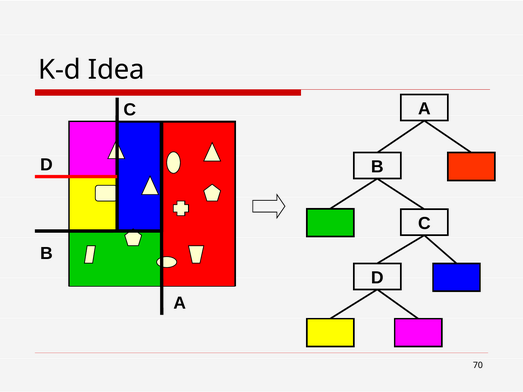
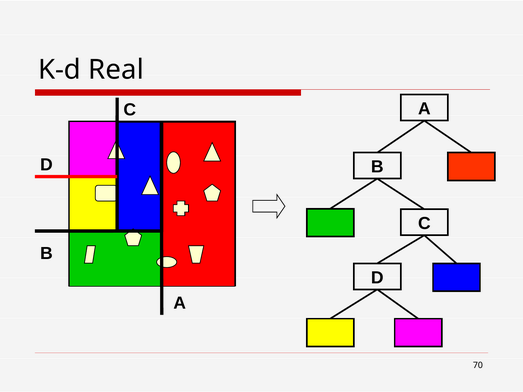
Idea: Idea -> Real (116, 70)
